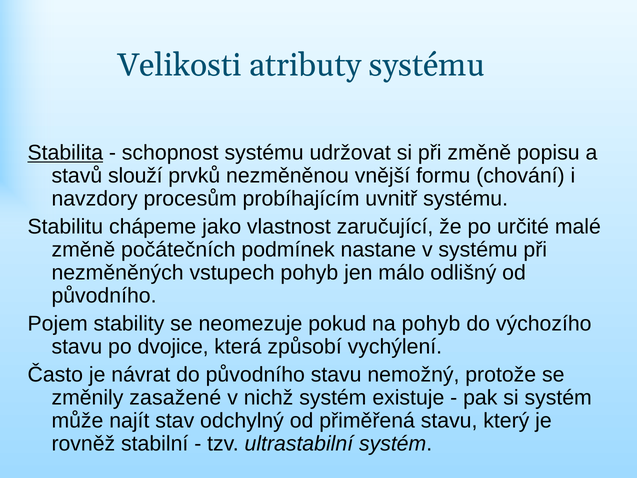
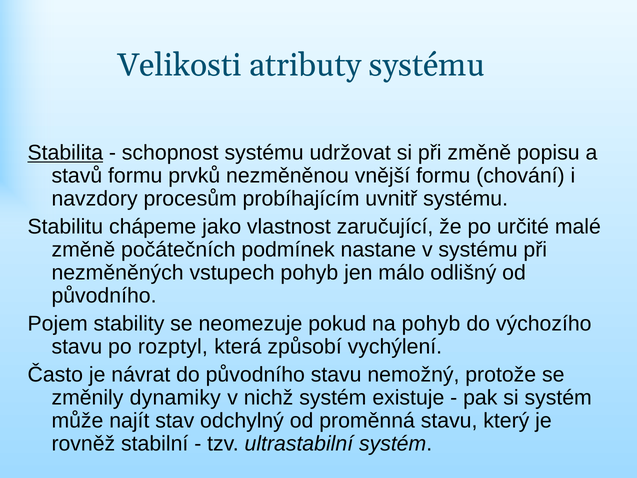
stavů slouží: slouží -> formu (135, 175)
dvojice: dvojice -> rozptyl (173, 347)
zasažené: zasažené -> dynamiky (175, 398)
přiměřená: přiměřená -> proměnná (367, 421)
